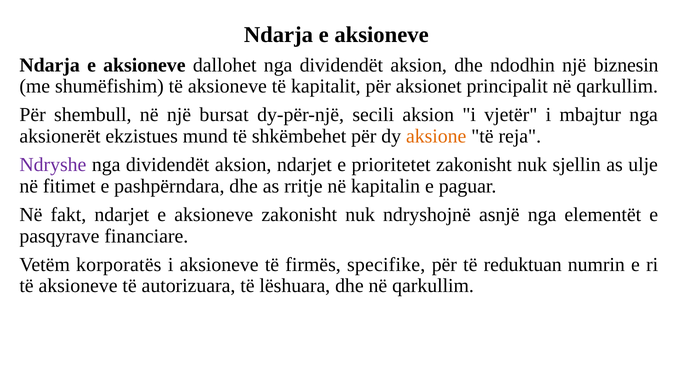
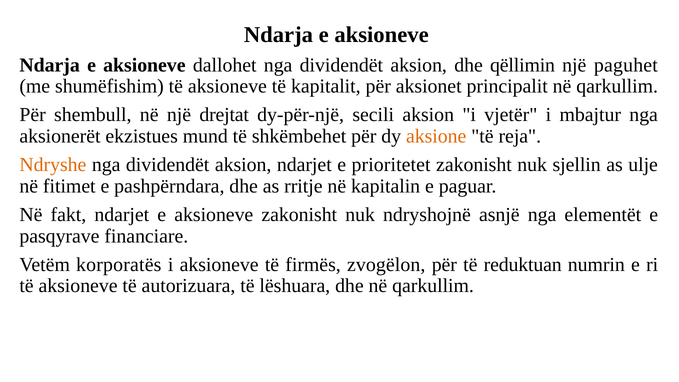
ndodhin: ndodhin -> qëllimin (523, 65)
biznesin: biznesin -> paguhet (626, 65)
bursat: bursat -> drejtat (224, 115)
Ndryshe colour: purple -> orange (53, 165)
specifike: specifike -> zvogëlon (386, 264)
